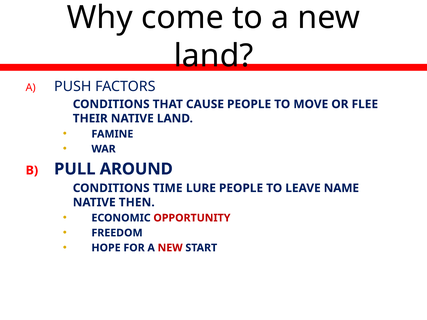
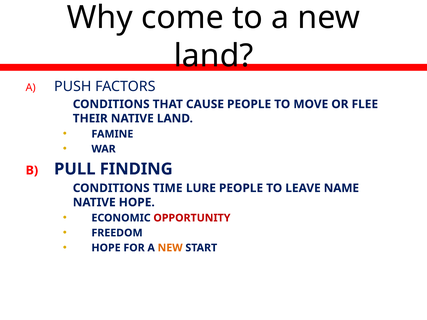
AROUND: AROUND -> FINDING (136, 169)
NATIVE THEN: THEN -> HOPE (137, 203)
NEW colour: red -> orange (170, 248)
